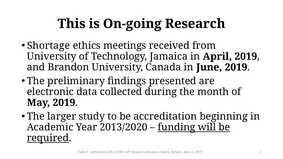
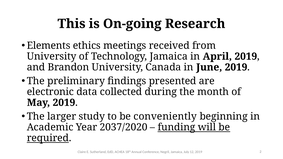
Shortage: Shortage -> Elements (49, 46)
accreditation: accreditation -> conveniently (165, 116)
2013/2020: 2013/2020 -> 2037/2020 (124, 127)
